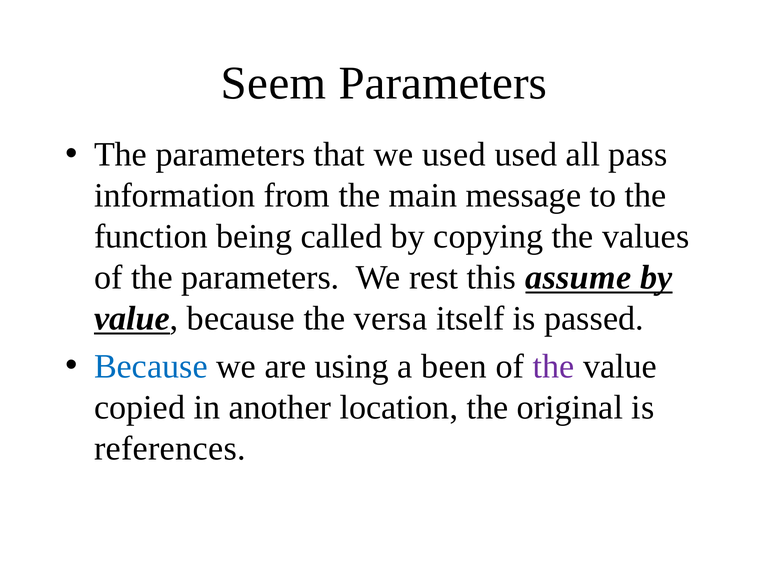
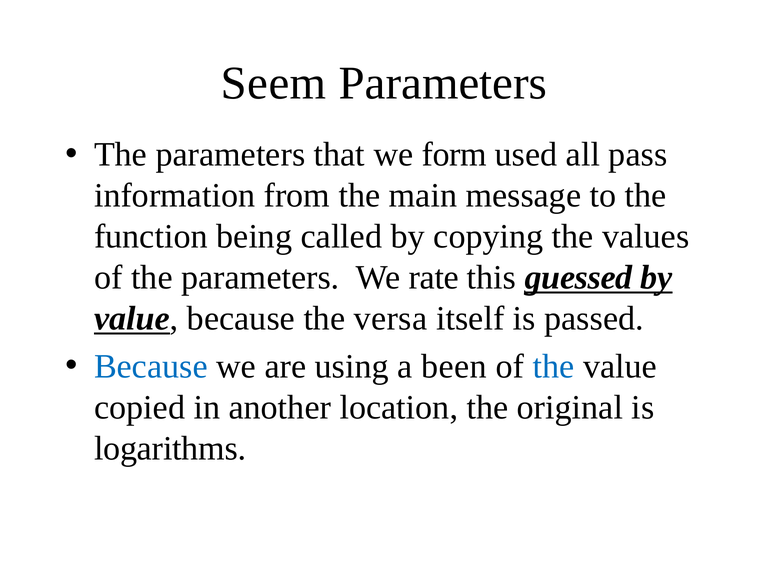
we used: used -> form (454, 155)
rest: rest -> rate (434, 278)
assume: assume -> guessed (579, 278)
the colour: purple -> blue (554, 366)
references: references -> logarithms (170, 448)
